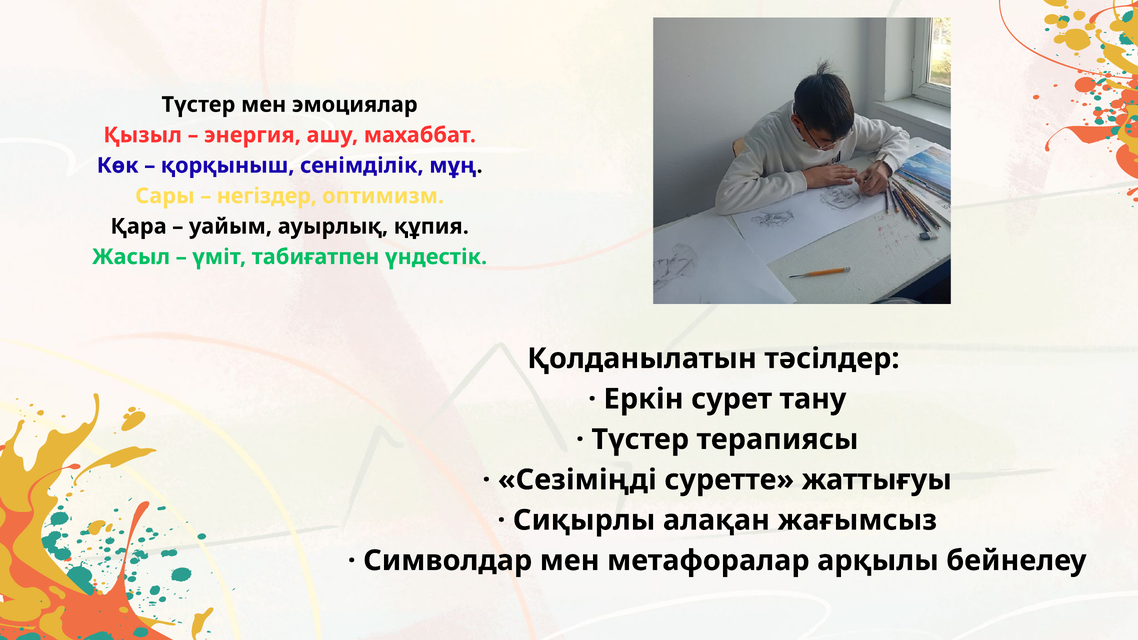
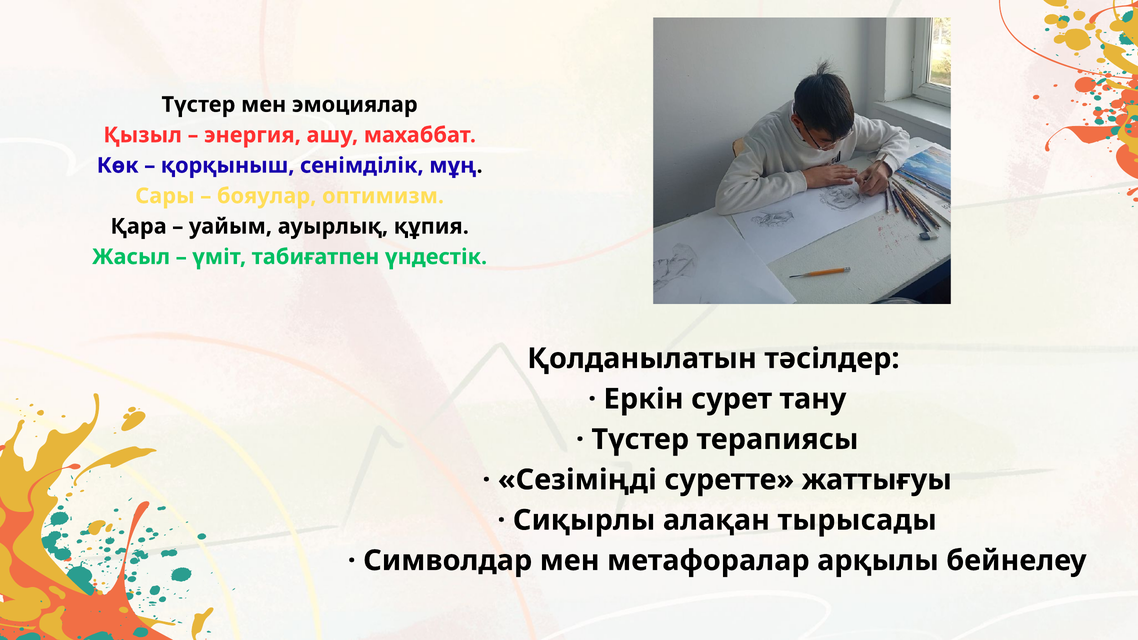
негіздер: негіздер -> бояулар (267, 196)
жағымсыз: жағымсыз -> тырысады (857, 520)
